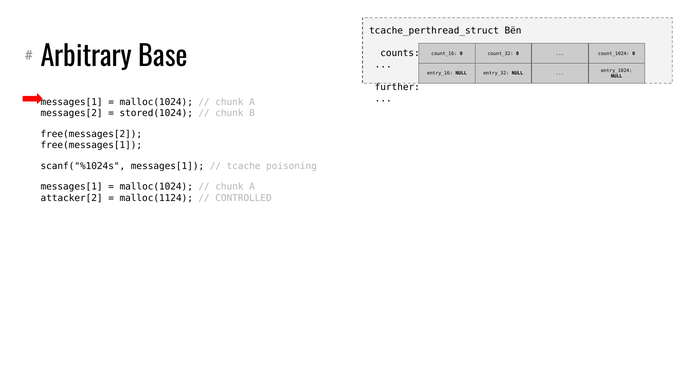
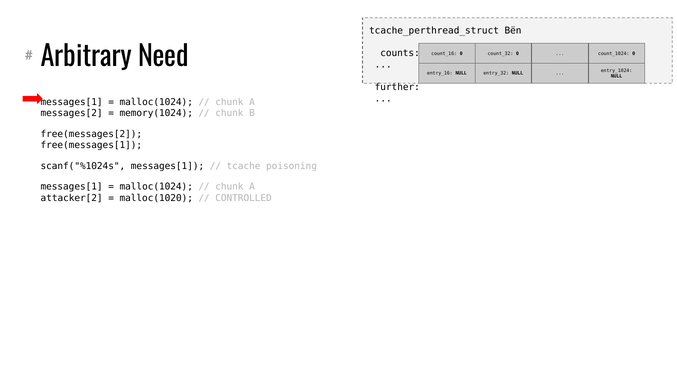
Base: Base -> Need (163, 57)
stored(1024: stored(1024 -> memory(1024 (156, 113)
malloc(1124: malloc(1124 -> malloc(1020 (156, 198)
